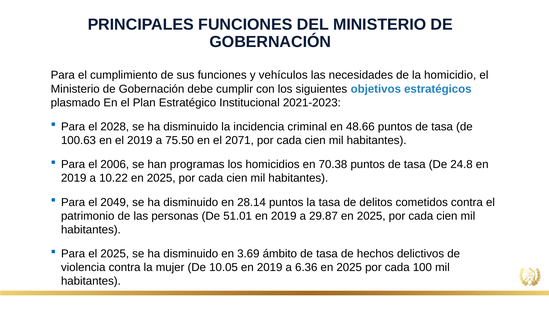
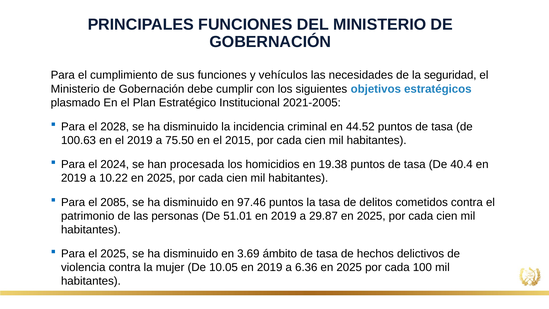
homicidio: homicidio -> seguridad (450, 75)
2021-2023: 2021-2023 -> 2021-2005 (312, 103)
48.66: 48.66 -> 44.52 (360, 127)
2071: 2071 -> 2015 (239, 140)
2006: 2006 -> 2024 (115, 164)
programas: programas -> procesada (197, 164)
70.38: 70.38 -> 19.38 (333, 164)
24.8: 24.8 -> 40.4 (462, 164)
2049: 2049 -> 2085 (115, 202)
28.14: 28.14 -> 97.46 (252, 202)
